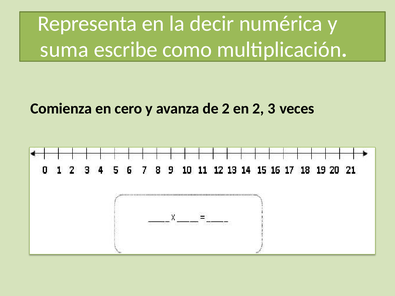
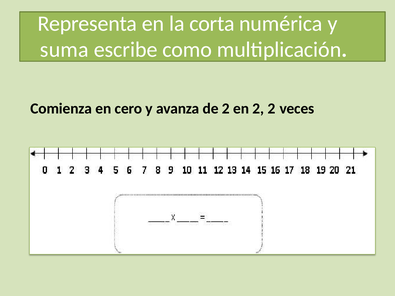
decir: decir -> corta (212, 24)
2 3: 3 -> 2 (271, 109)
